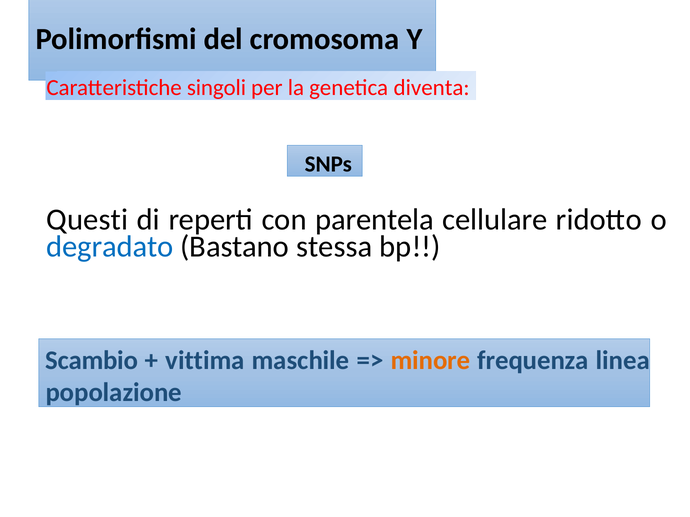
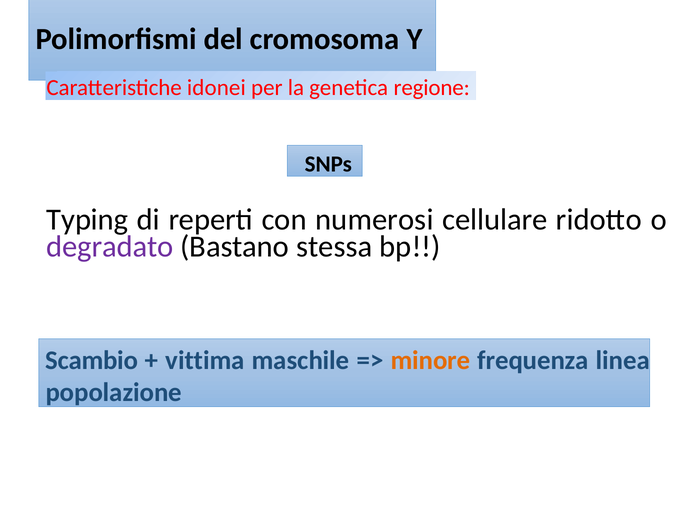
singoli: singoli -> idonei (216, 88)
diventa: diventa -> regione (432, 88)
Questi: Questi -> Typing (87, 220)
parentela: parentela -> numerosi (374, 220)
degradato colour: blue -> purple (110, 247)
